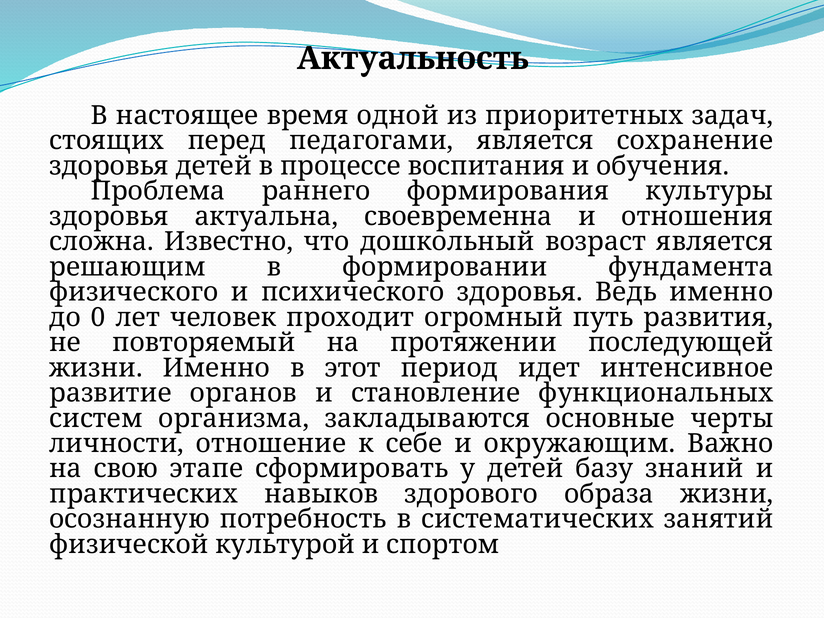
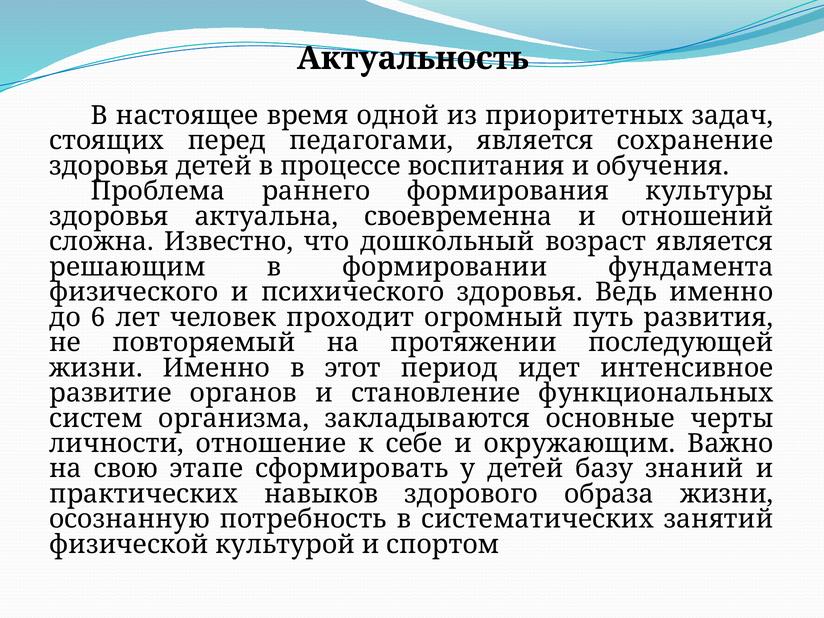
отношения: отношения -> отношений (698, 216)
0: 0 -> 6 (98, 317)
